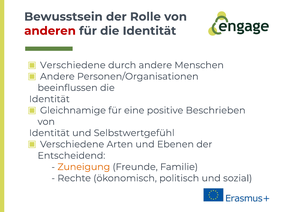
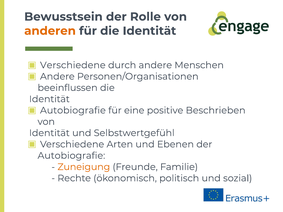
anderen colour: red -> orange (50, 31)
Gleichnamige: Gleichnamige -> Autobiografie (73, 110)
Entscheidend: Entscheidend -> Autobiografie (71, 156)
